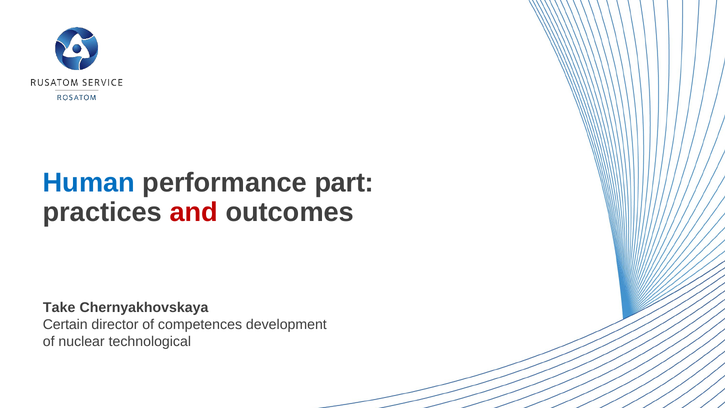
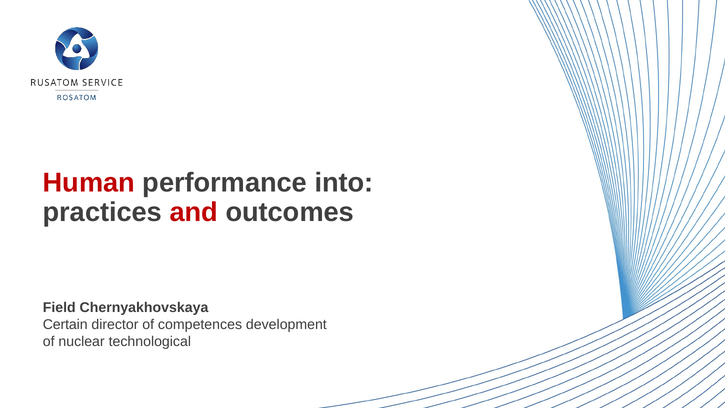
Human colour: blue -> red (89, 183)
part: part -> into (344, 183)
Take: Take -> Field (59, 308)
